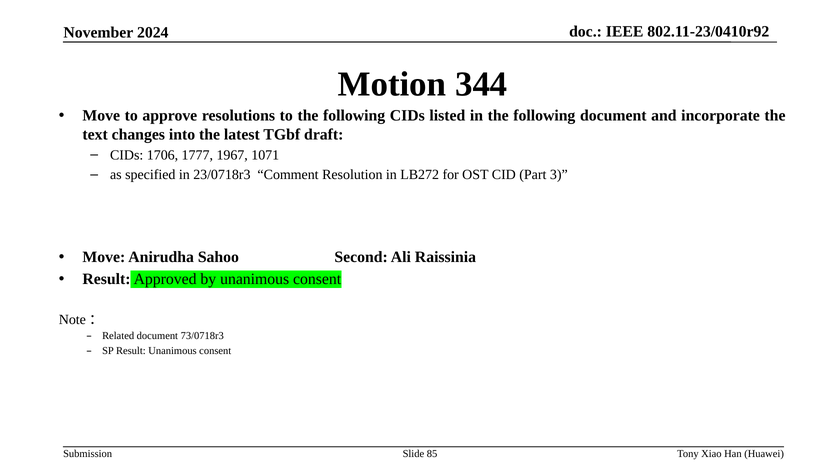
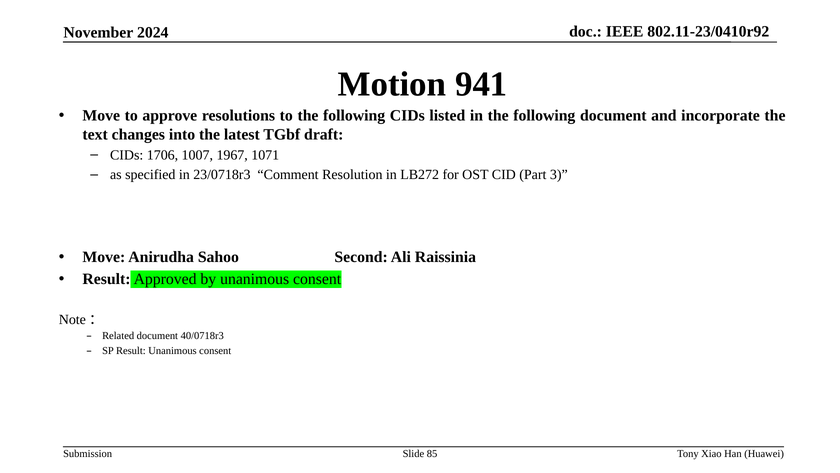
344: 344 -> 941 (481, 84)
1777: 1777 -> 1007 (197, 155)
73/0718r3: 73/0718r3 -> 40/0718r3 (202, 336)
